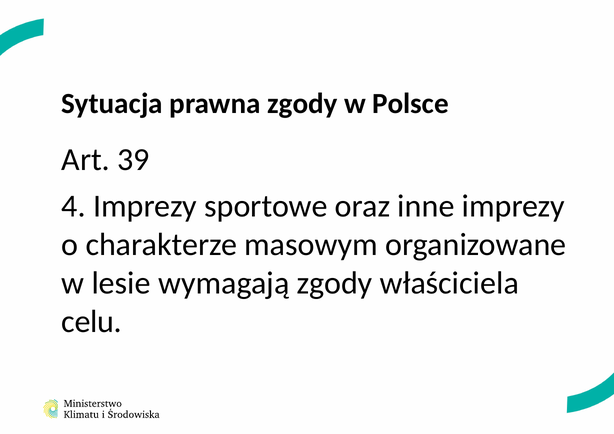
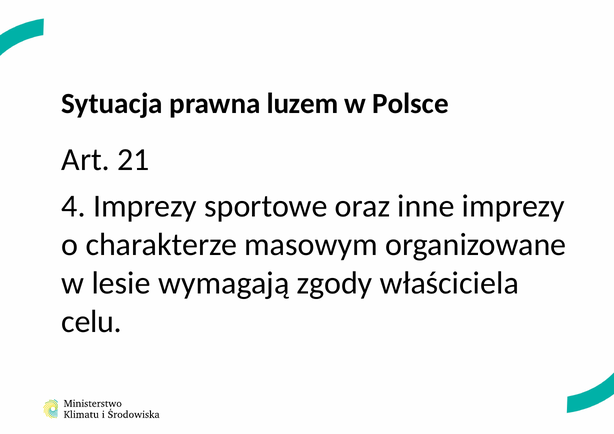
prawna zgody: zgody -> luzem (303, 104)
39: 39 -> 21 (133, 160)
